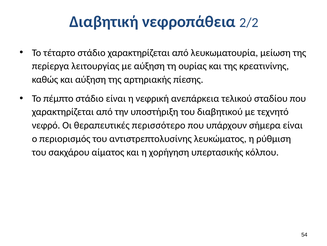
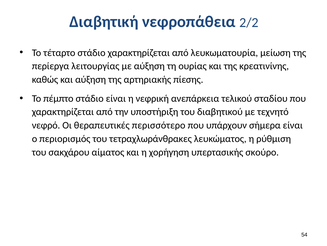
αντιστρεπτολυσίνης: αντιστρεπτολυσίνης -> τετραχλωράνθρακες (151, 138)
κόλπου: κόλπου -> σκούρο (262, 152)
